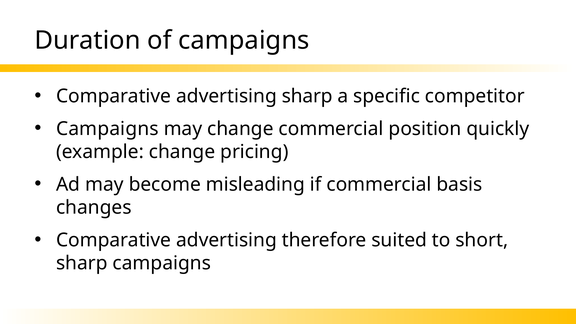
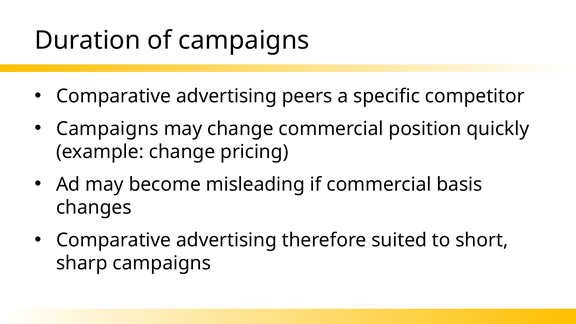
advertising sharp: sharp -> peers (307, 96)
